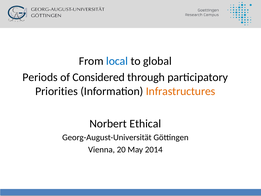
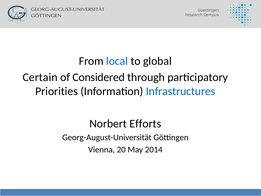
Periods: Periods -> Certain (40, 77)
Infrastructures colour: orange -> blue (181, 91)
Ethical: Ethical -> Efforts (145, 124)
